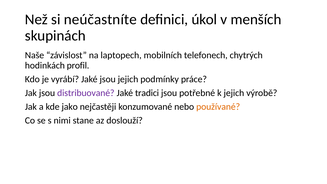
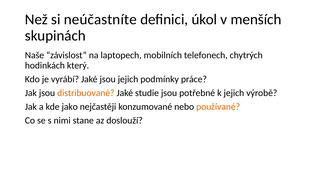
profil: profil -> který (78, 66)
distribuované colour: purple -> orange (86, 93)
tradici: tradici -> studie (147, 93)
